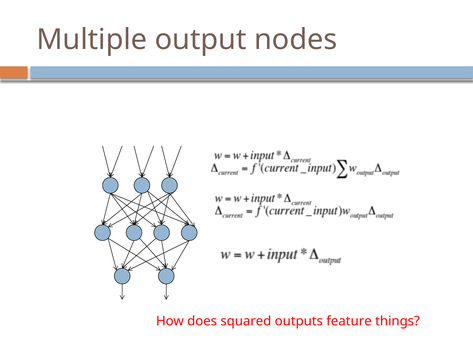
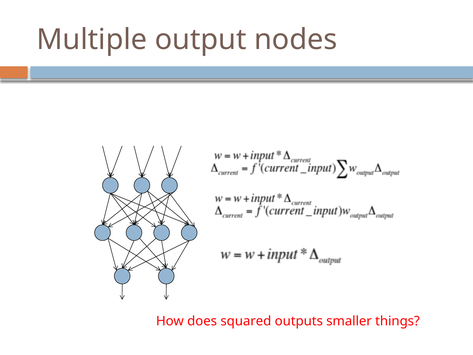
feature: feature -> smaller (349, 321)
